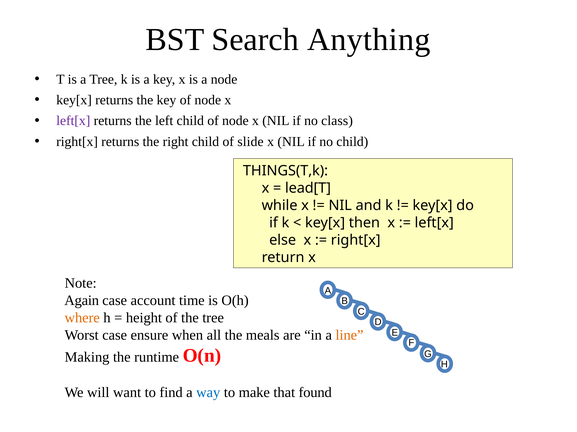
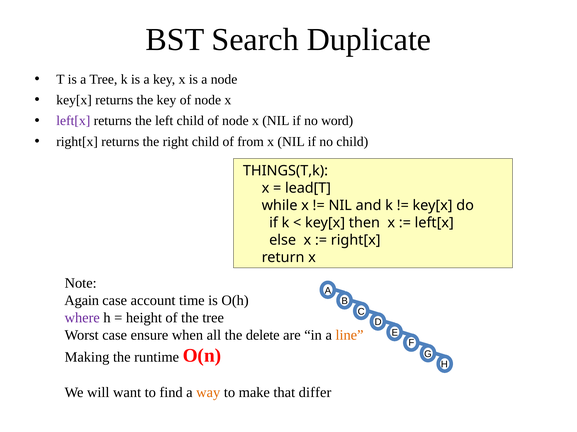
Anything: Anything -> Duplicate (369, 40)
class: class -> word (337, 121)
slide: slide -> from (251, 142)
where colour: orange -> purple (82, 318)
meals: meals -> delete (263, 336)
way colour: blue -> orange (208, 393)
found: found -> differ (315, 393)
